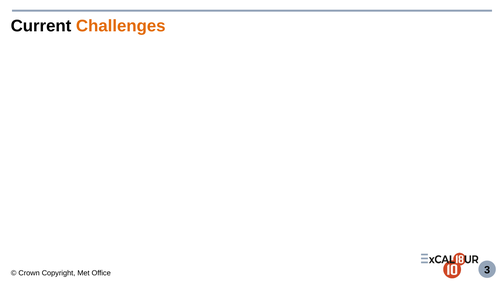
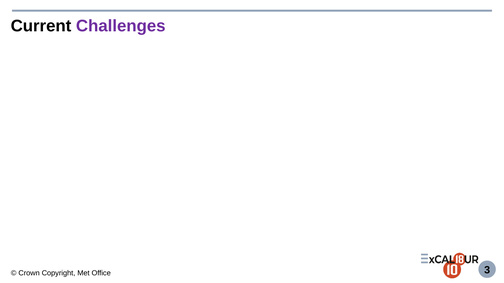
Challenges colour: orange -> purple (121, 26)
